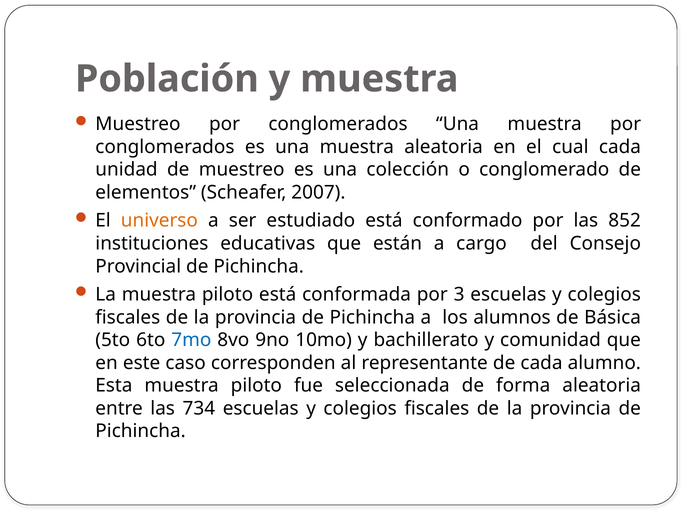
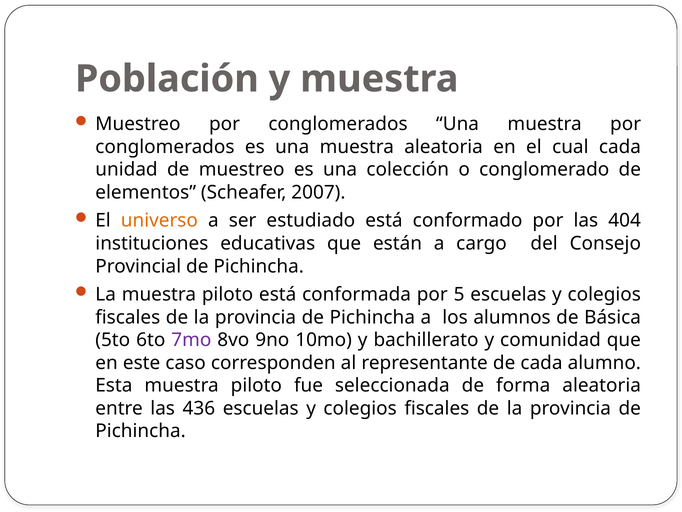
852: 852 -> 404 (625, 221)
3: 3 -> 5 (459, 294)
7mo colour: blue -> purple (191, 340)
734: 734 -> 436 (199, 408)
